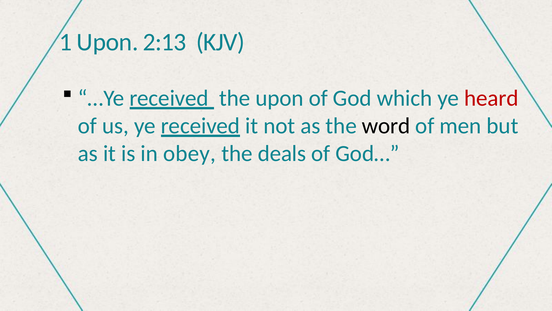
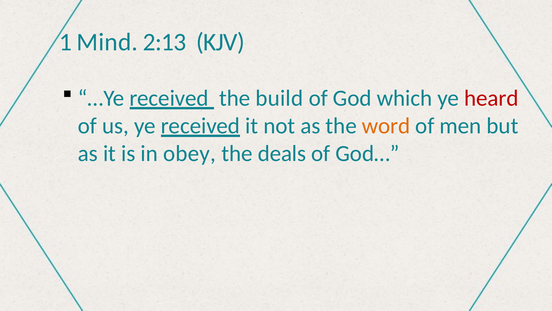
1 Upon: Upon -> Mind (107, 42)
the upon: upon -> build (279, 98)
word colour: black -> orange (386, 126)
